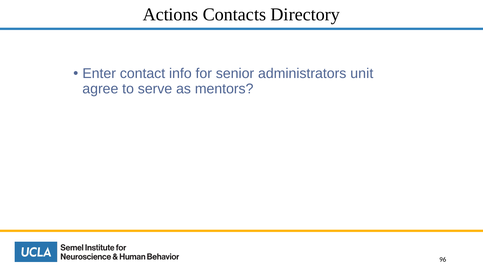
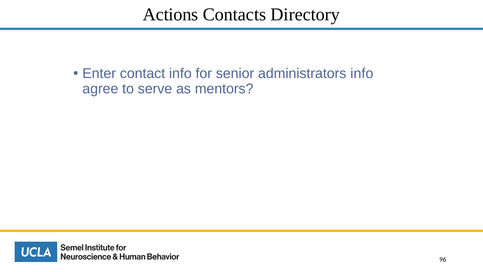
administrators unit: unit -> info (362, 73)
